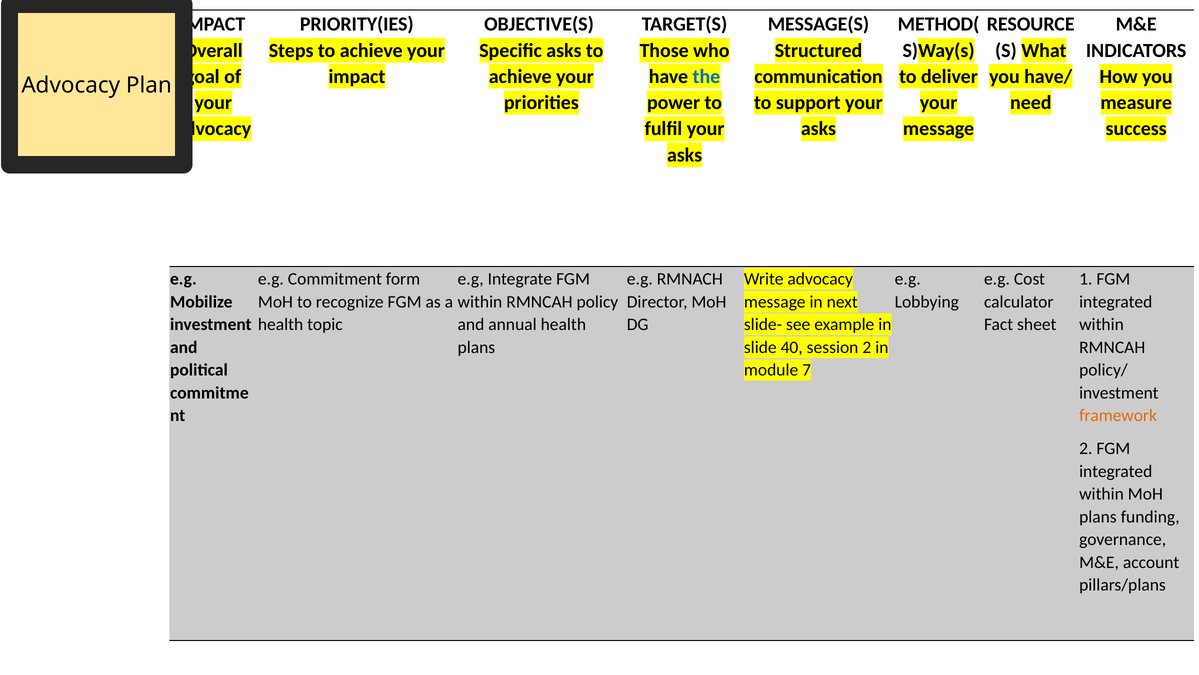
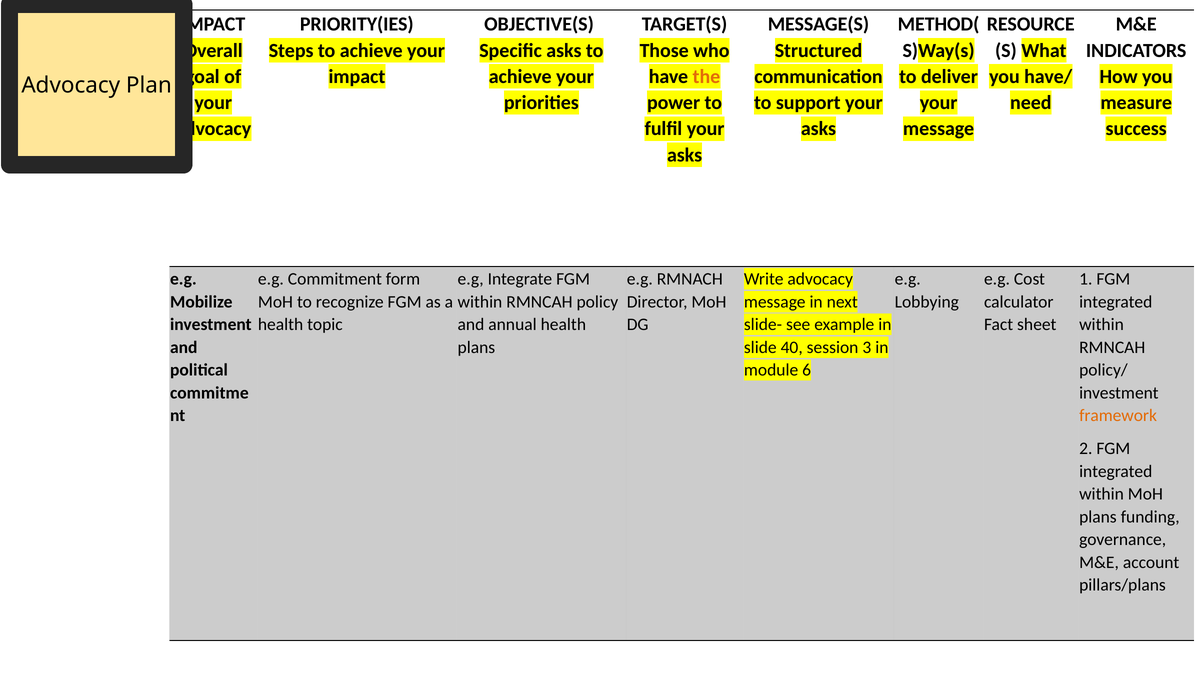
the colour: blue -> orange (706, 77)
session 2: 2 -> 3 (867, 347)
7: 7 -> 6 (807, 370)
